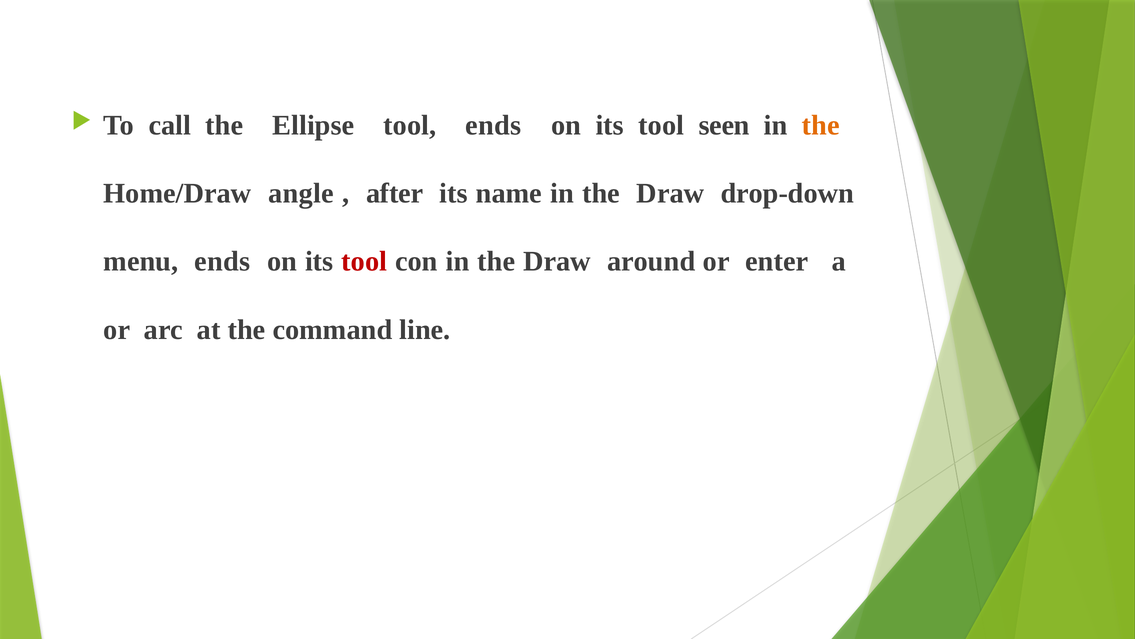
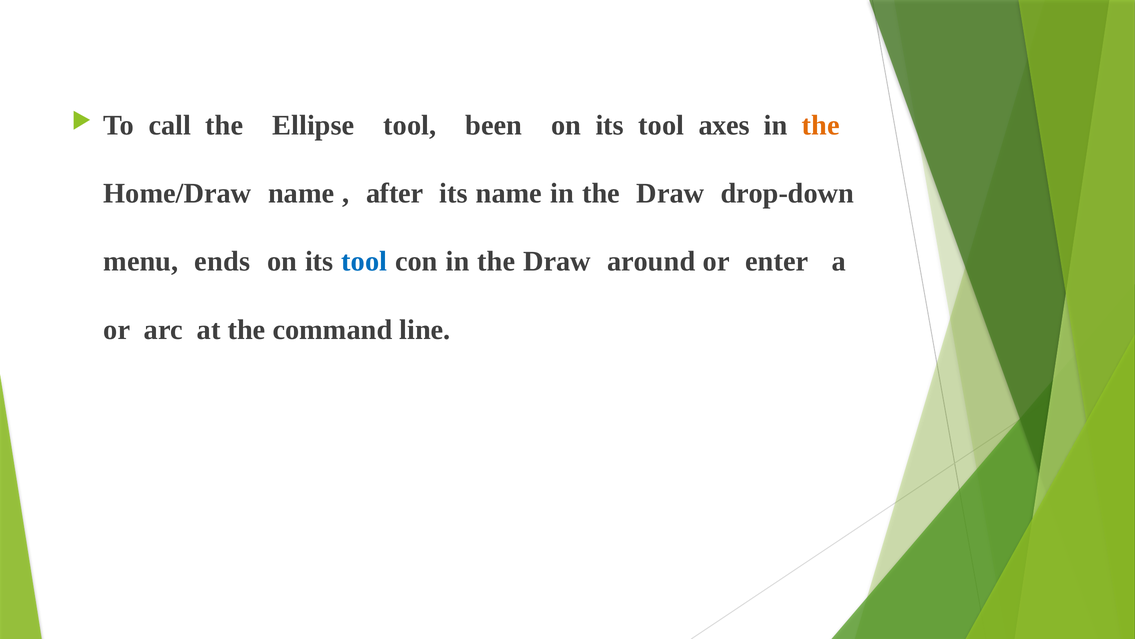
tool ends: ends -> been (494, 125)
seen: seen -> axes (724, 125)
Home/Draw angle: angle -> name (301, 193)
tool colour: red -> blue (364, 261)
